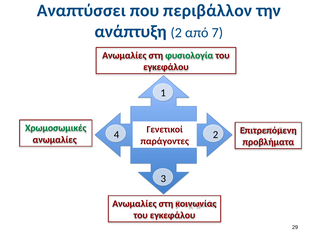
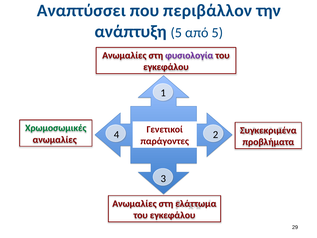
ανάπτυξη 2: 2 -> 5 (176, 33)
από 7: 7 -> 5 (217, 33)
φυσιολογία colour: green -> purple (189, 55)
Επιτρεπόμενη: Επιτρεπόμενη -> Συγκεκριμένα (268, 130)
κοινωνίας: κοινωνίας -> ελάττωμα (196, 203)
